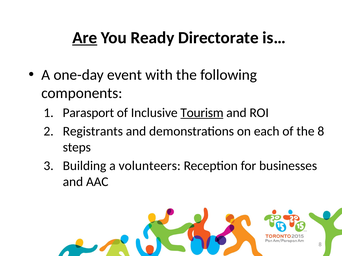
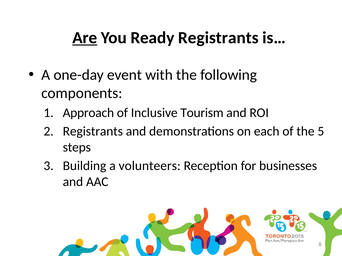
Ready Directorate: Directorate -> Registrants (218, 38)
Parasport: Parasport -> Approach (88, 113)
Tourism underline: present -> none (202, 113)
the 8: 8 -> 5 (321, 132)
